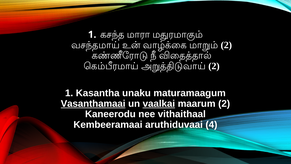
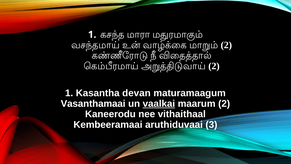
unaku: unaku -> devan (136, 93)
Vasanthamaai underline: present -> none (93, 103)
4: 4 -> 3 (211, 124)
